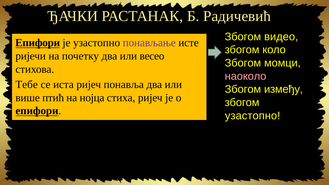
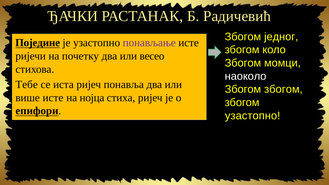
видео: видео -> једног (281, 37)
Епифори: Епифори -> Поједине (38, 43)
наоколо colour: pink -> white (246, 76)
између: између -> збогом (283, 89)
више птић: птић -> исте (53, 98)
